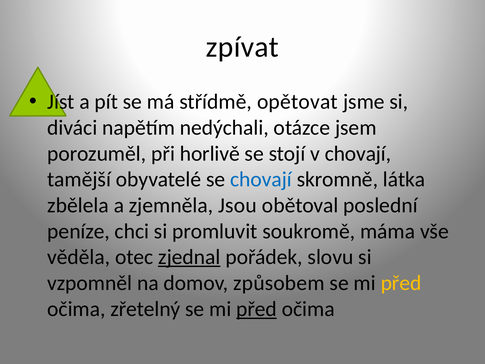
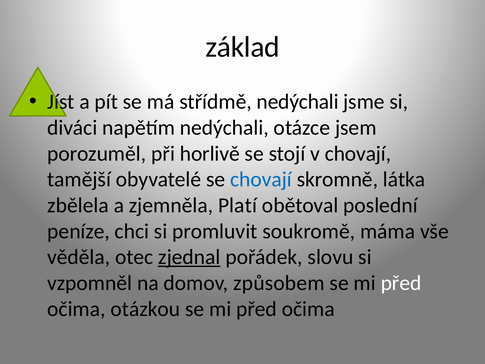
zpívat: zpívat -> základ (243, 47)
střídmě opětovat: opětovat -> nedýchali (298, 102)
Jsou: Jsou -> Platí (238, 205)
před colour: yellow -> white (401, 283)
zřetelný: zřetelný -> otázkou (145, 309)
před underline: present -> none (257, 309)
